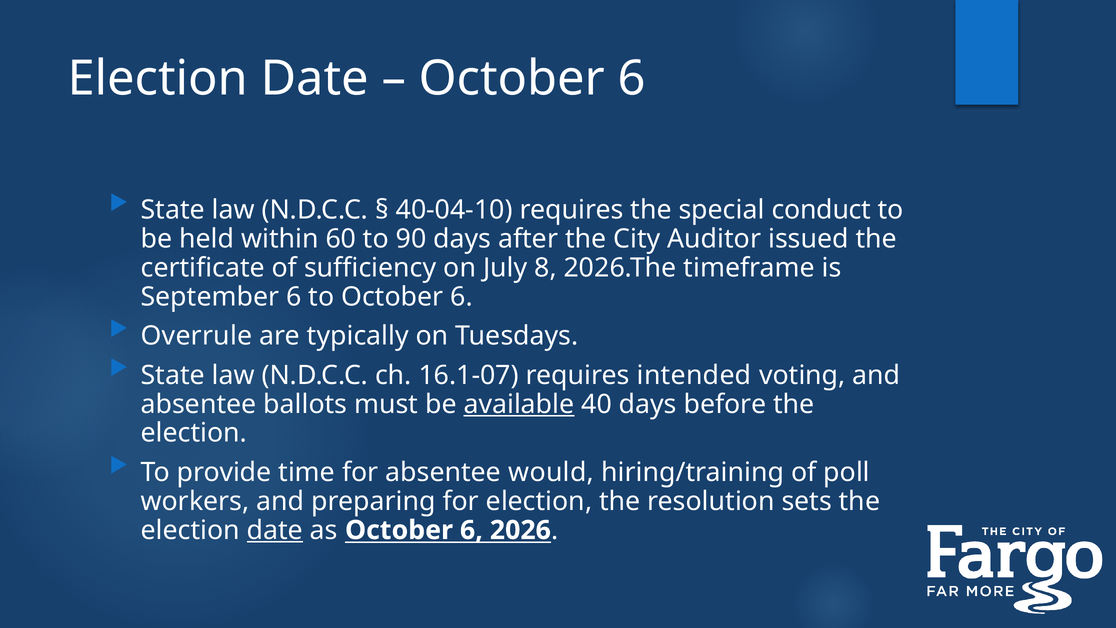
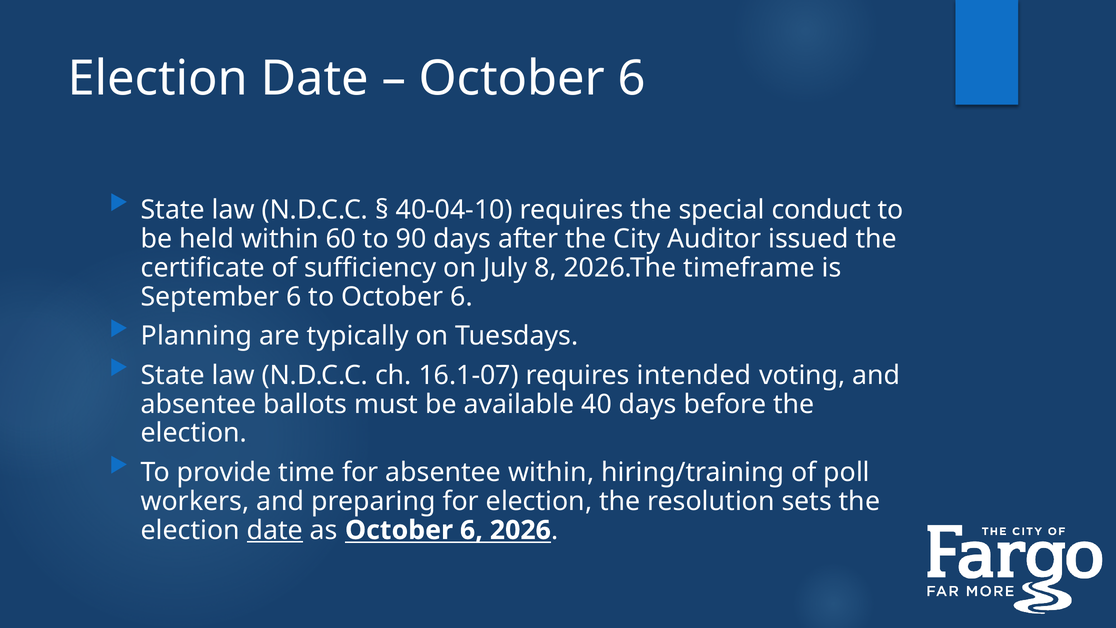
Overrule: Overrule -> Planning (197, 336)
available underline: present -> none (519, 404)
absentee would: would -> within (551, 472)
